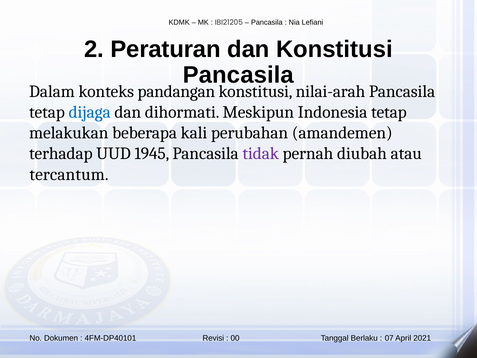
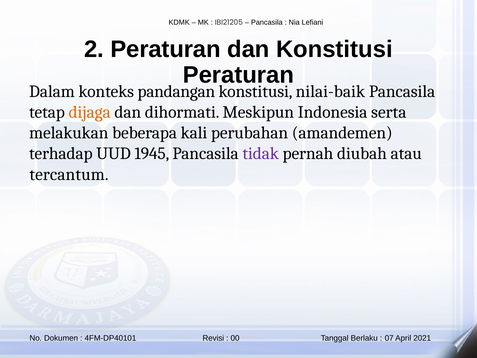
Pancasila: Pancasila -> Peraturan (238, 75)
nilai-arah: nilai-arah -> nilai-baik (330, 91)
dijaga colour: blue -> orange (90, 112)
Indonesia tetap: tetap -> serta (389, 112)
